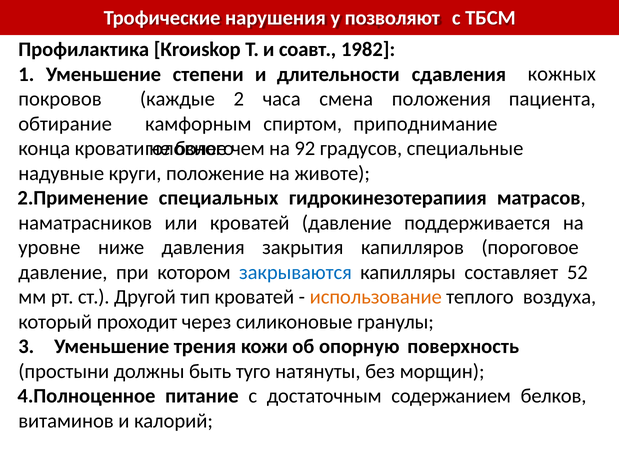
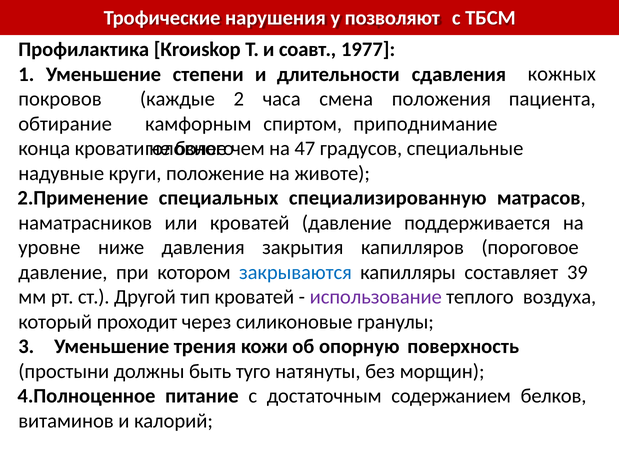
1982: 1982 -> 1977 (368, 50)
92: 92 -> 47 (305, 148)
гидрокинезотерапиия: гидрокинезотерапиия -> специализированную (388, 198)
52: 52 -> 39 (577, 272)
использование colour: orange -> purple (376, 297)
